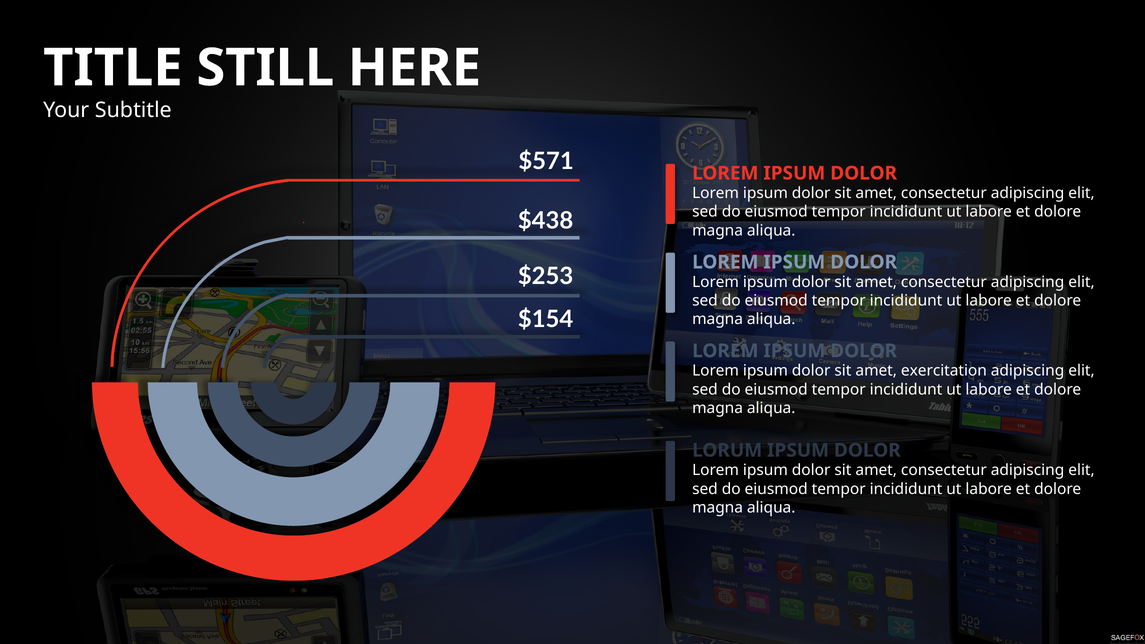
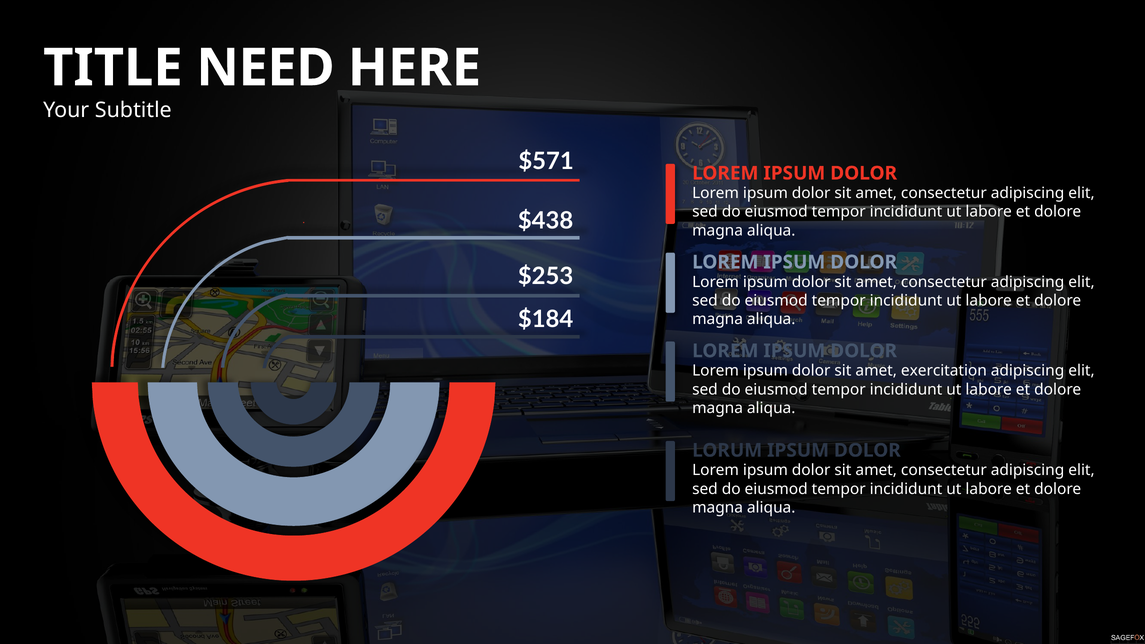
STILL: STILL -> NEED (266, 68)
$154: $154 -> $184 (546, 319)
